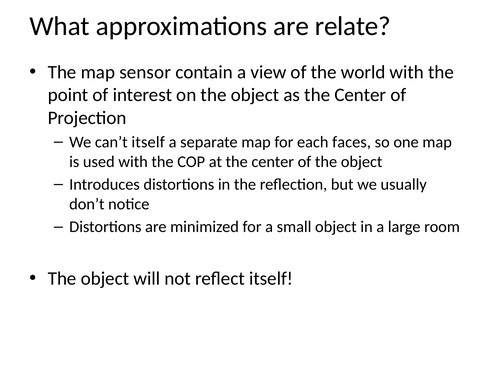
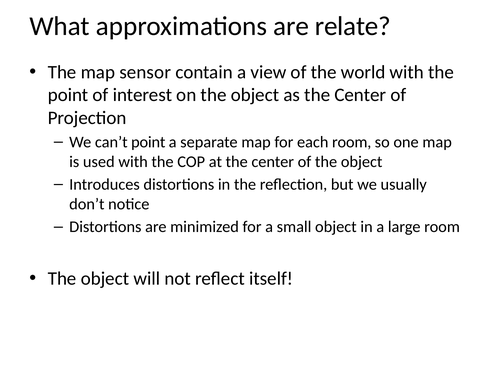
can’t itself: itself -> point (148, 142)
each faces: faces -> room (352, 142)
